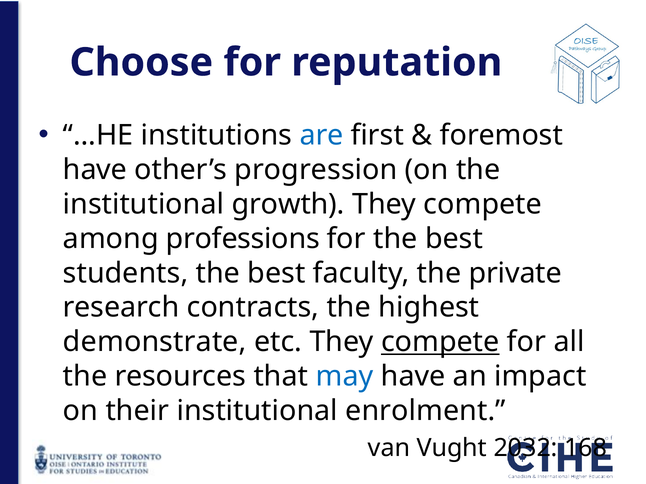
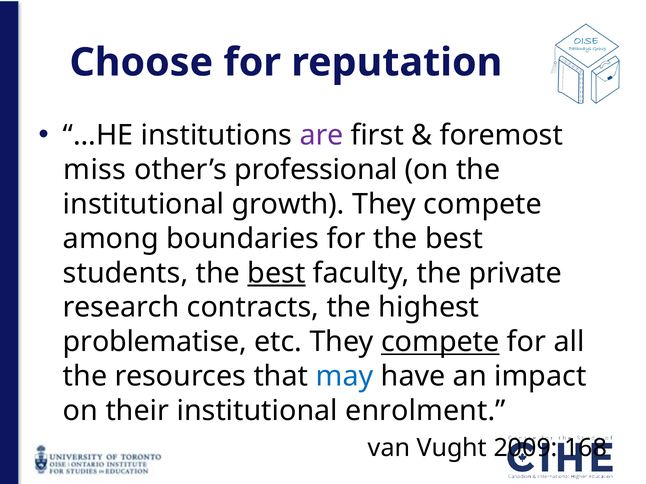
are colour: blue -> purple (322, 136)
have: have -> miss (95, 170)
progression: progression -> professional (316, 170)
professions: professions -> boundaries (243, 239)
best underline: none -> present (276, 273)
demonstrate: demonstrate -> problematise (155, 342)
2032: 2032 -> 2009 (526, 448)
